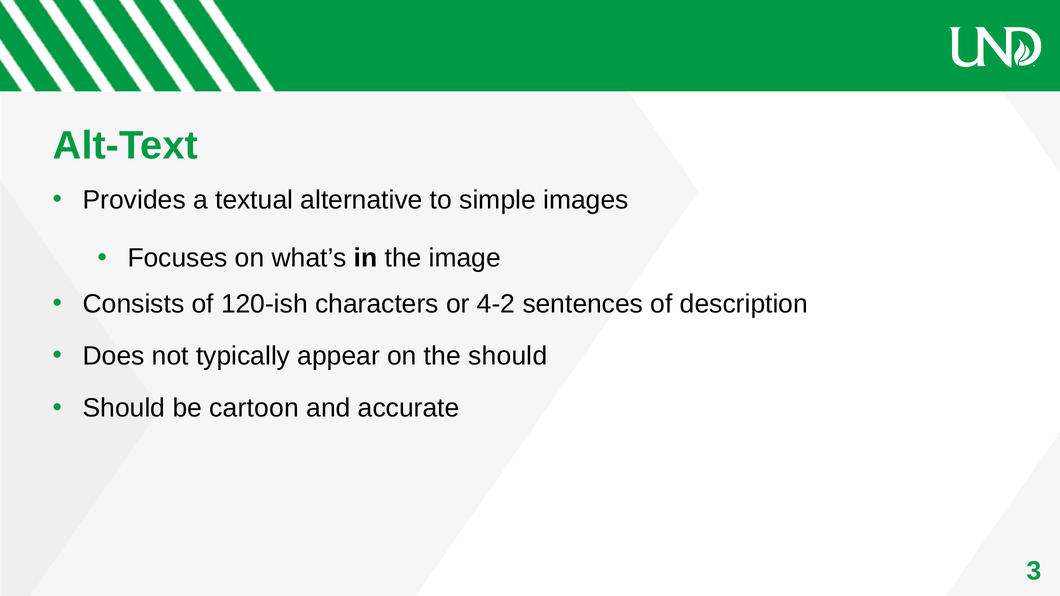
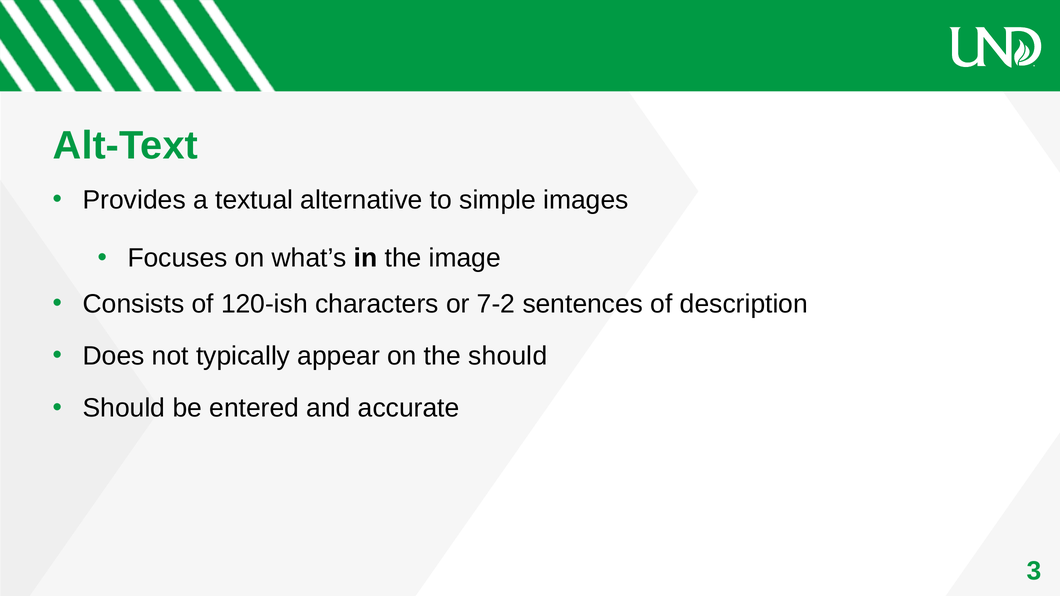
4-2: 4-2 -> 7-2 (496, 304)
cartoon: cartoon -> entered (254, 408)
